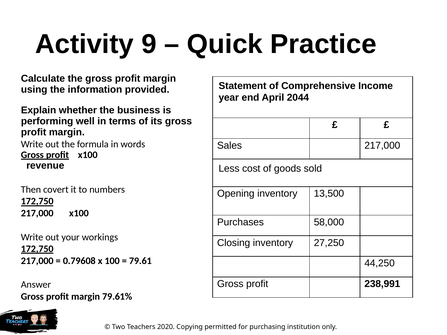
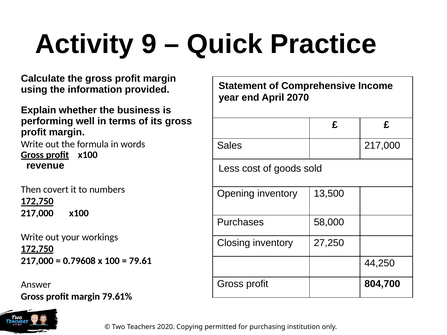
2044: 2044 -> 2070 (298, 98)
238,991: 238,991 -> 804,700 (382, 284)
